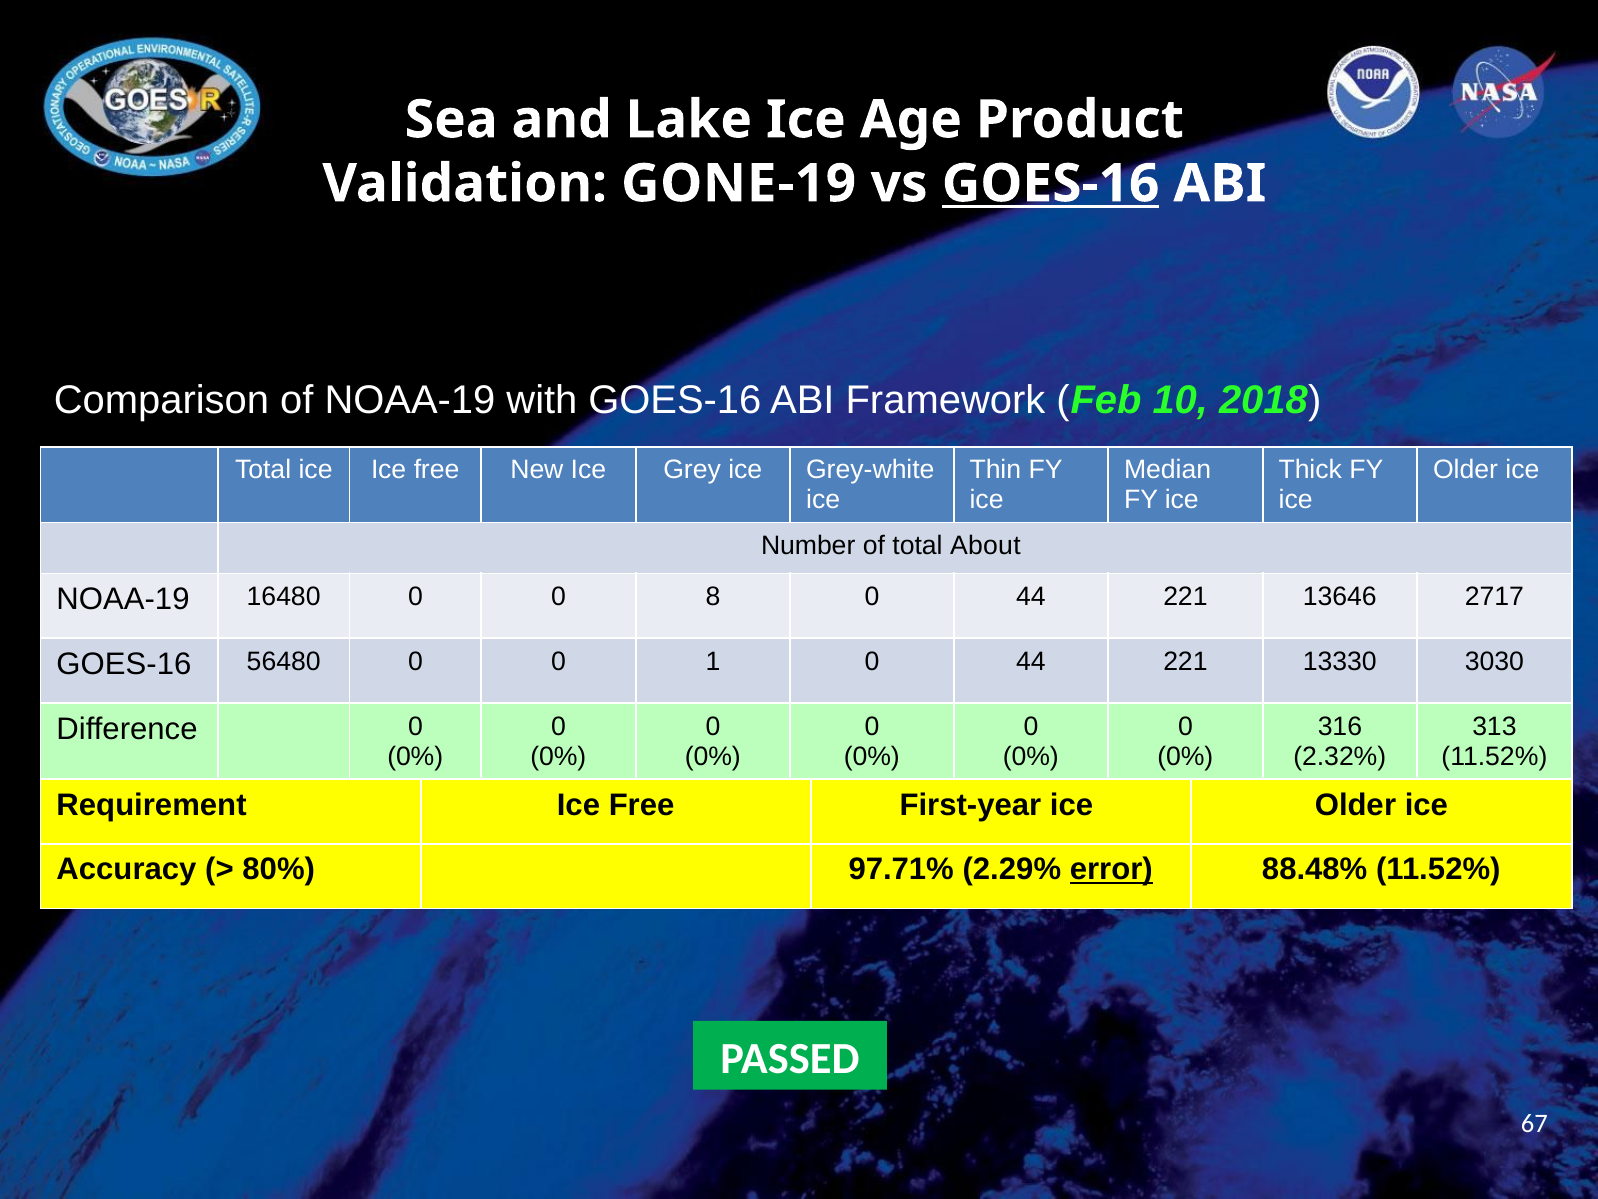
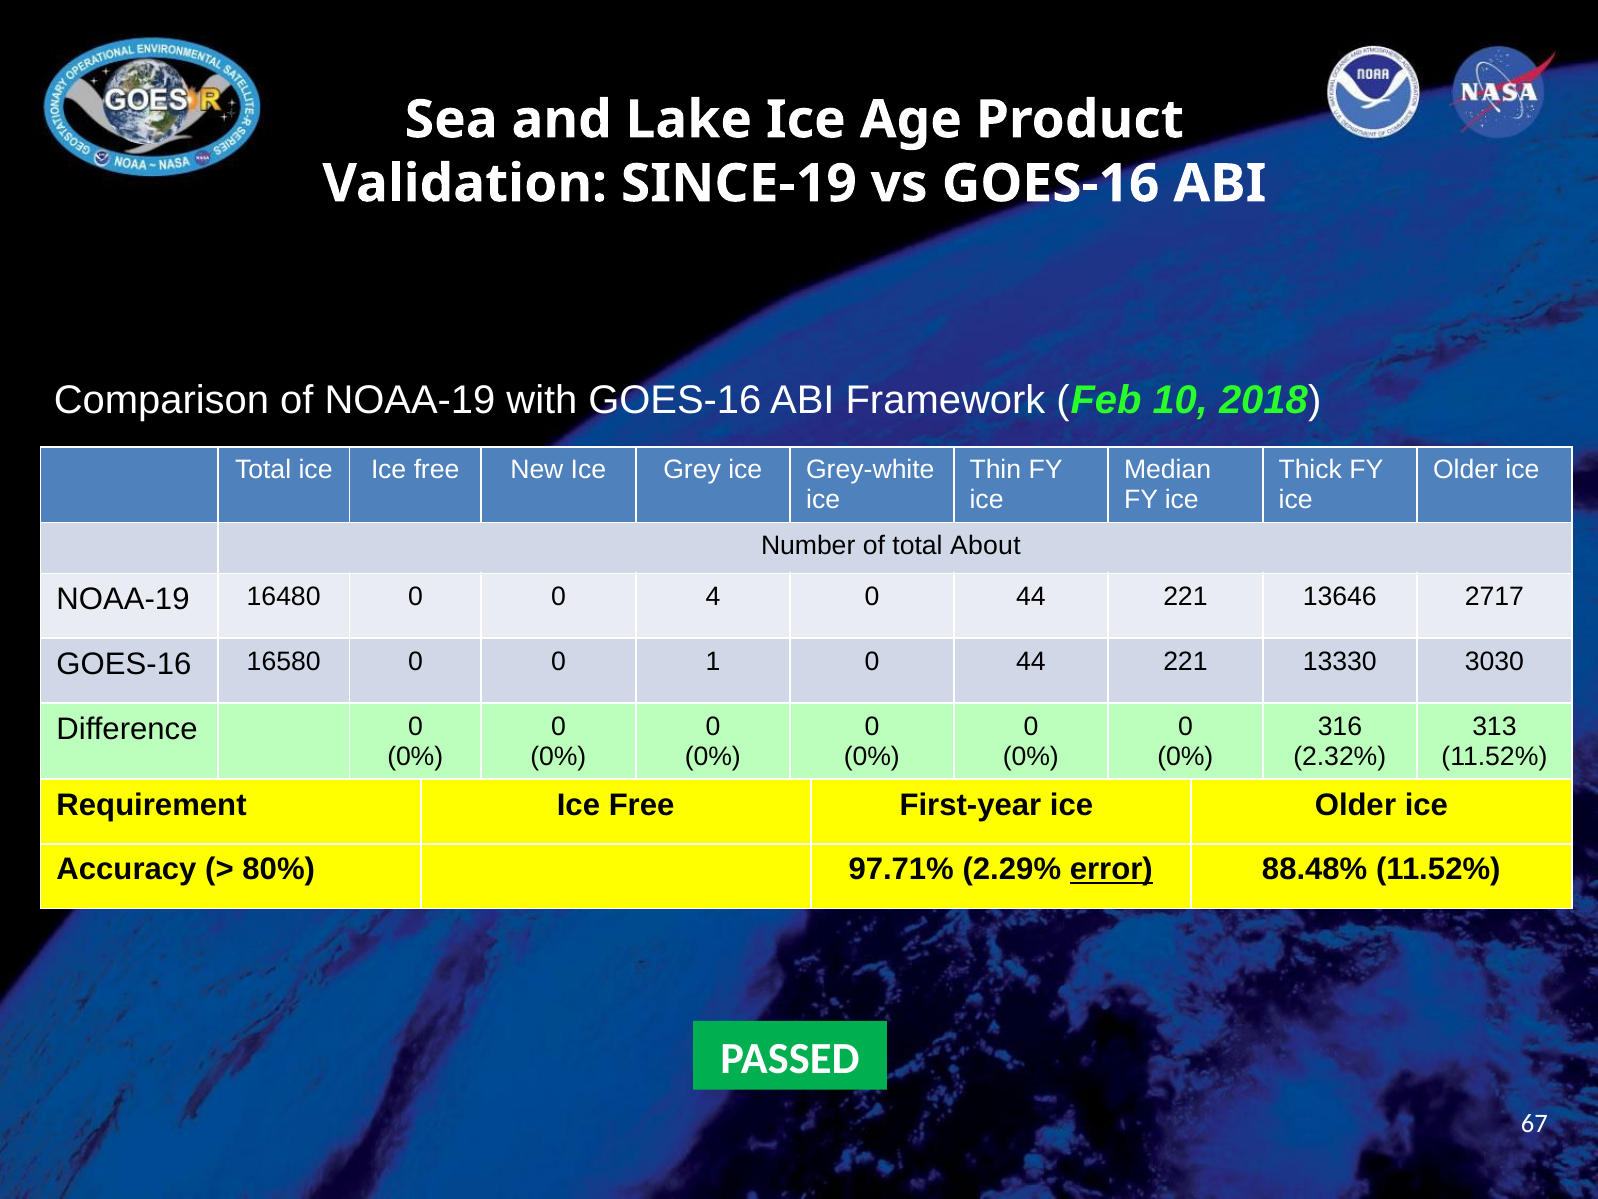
GONE-19: GONE-19 -> SINCE-19 (739, 184)
GOES-16 underline: present -> none (1051, 184)
8: 8 -> 4 (713, 597)
56480: 56480 -> 16580 (284, 661)
